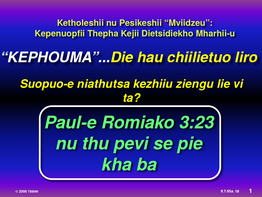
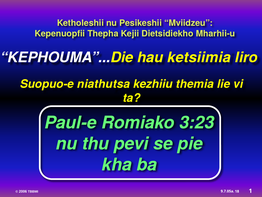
chiilietuo: chiilietuo -> ketsiimia (199, 57)
ziengu: ziengu -> themia (195, 84)
